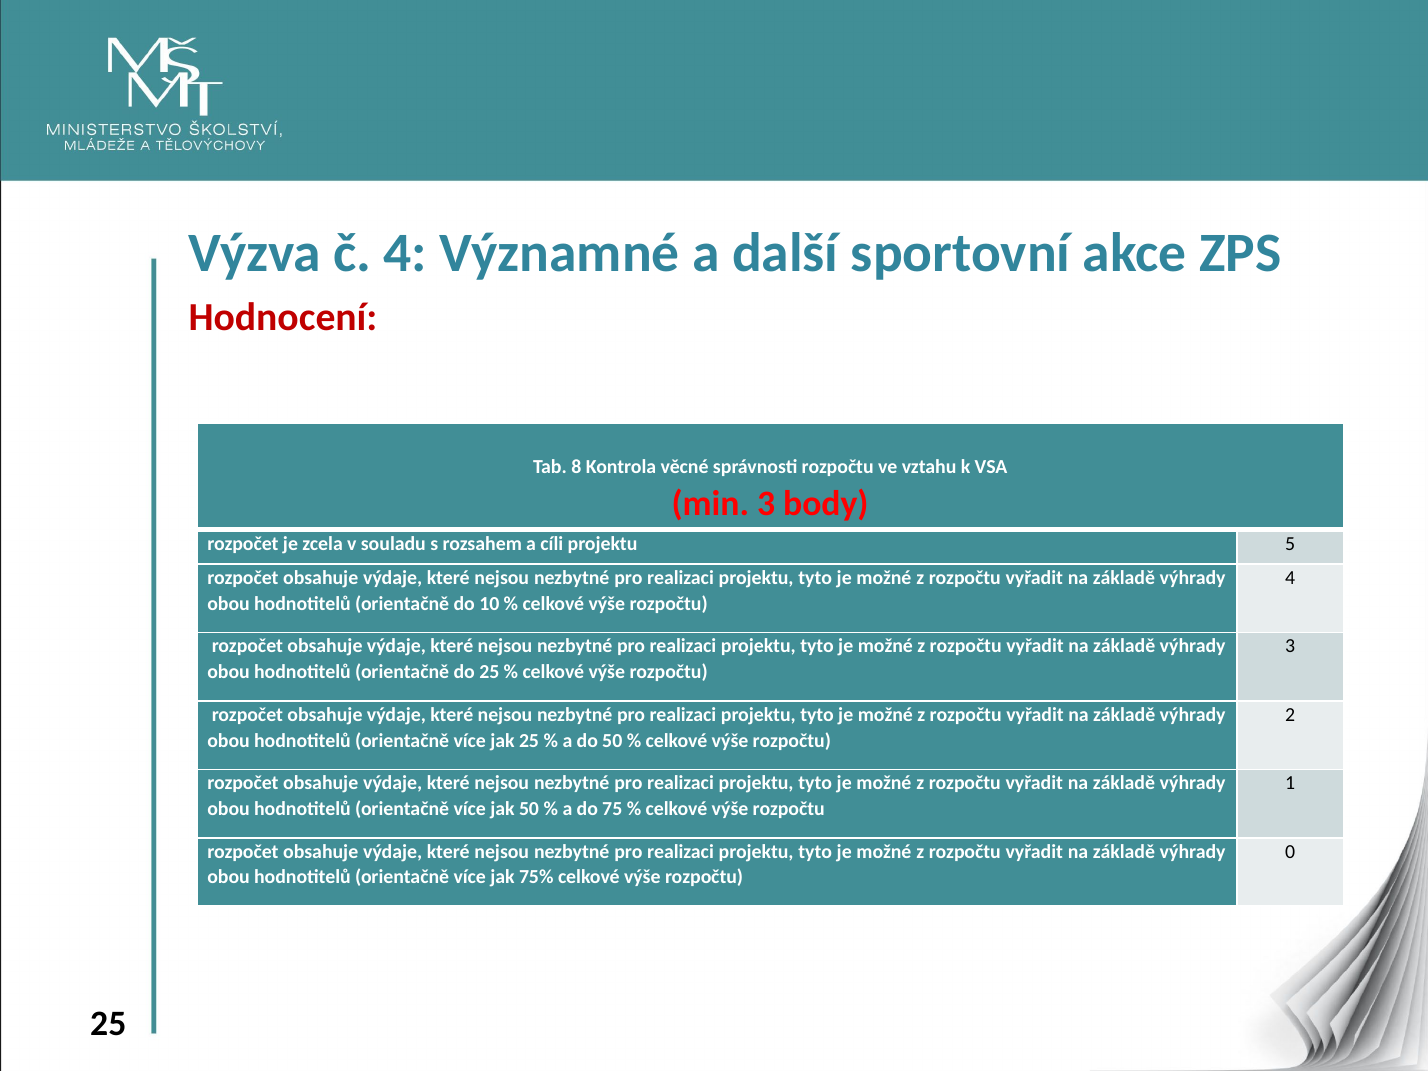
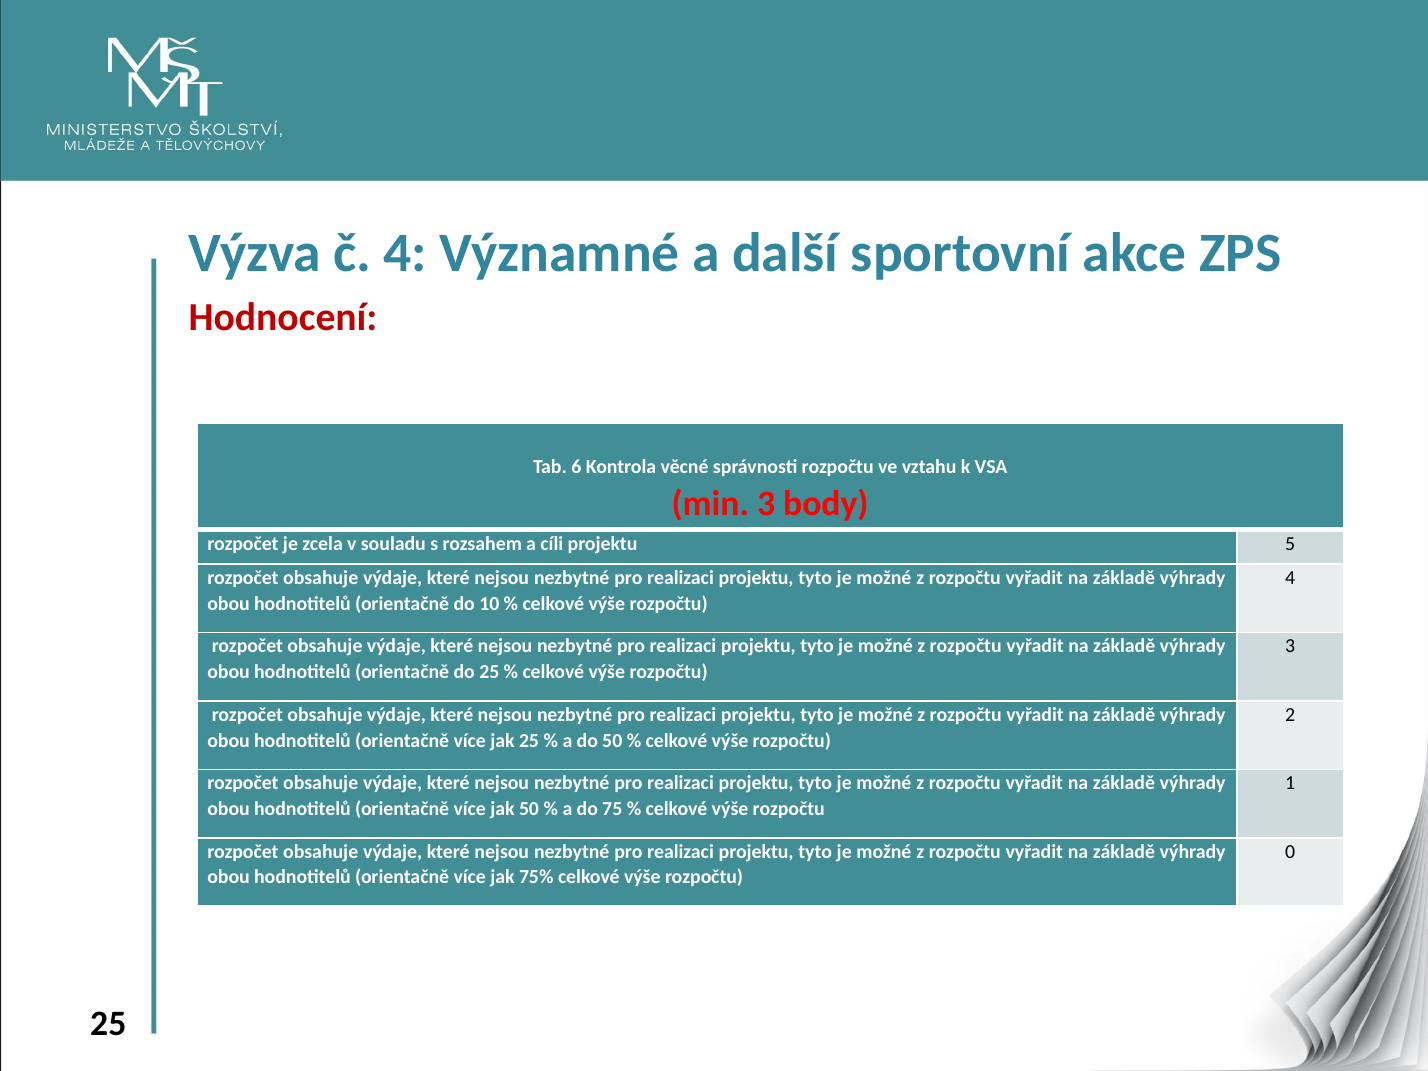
8: 8 -> 6 (576, 467)
